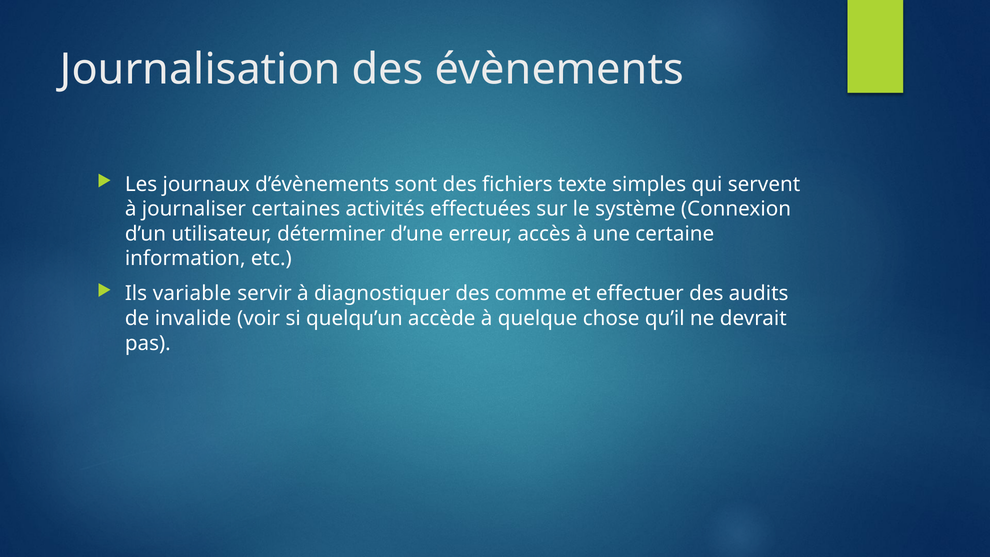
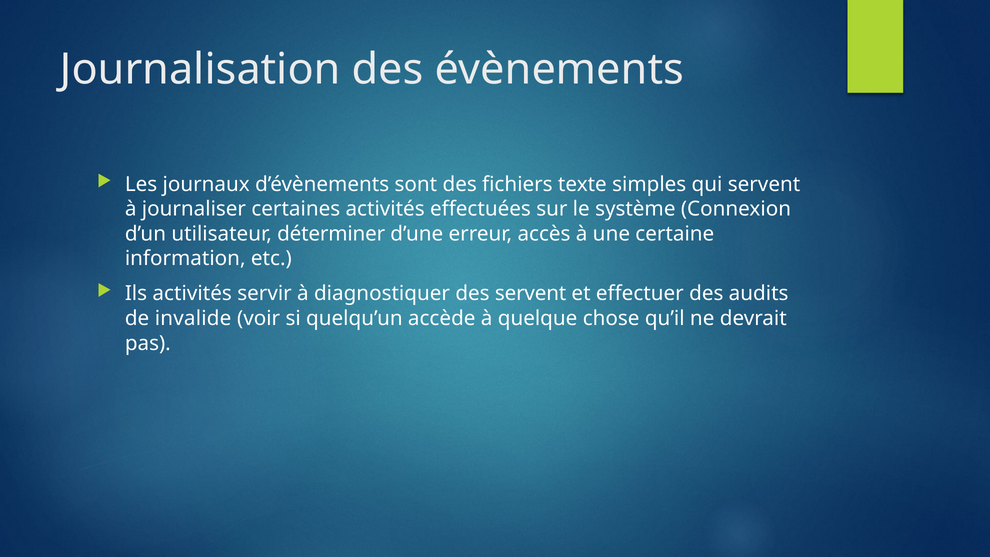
Ils variable: variable -> activités (192, 294)
des comme: comme -> servent (531, 294)
